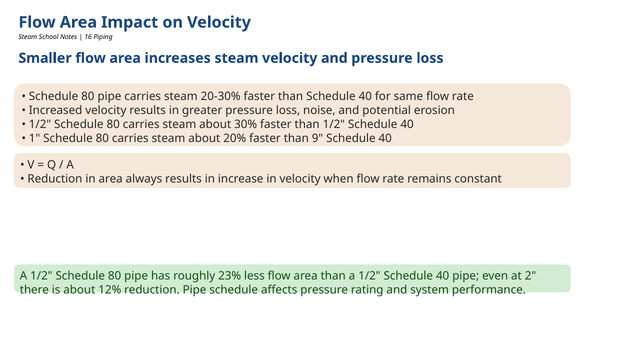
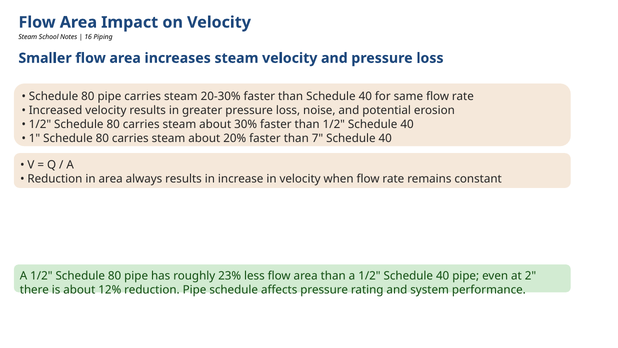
9: 9 -> 7 (317, 138)
